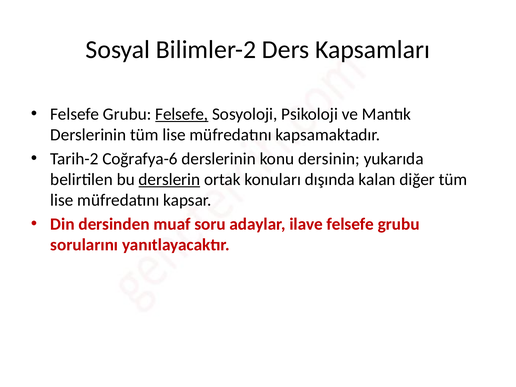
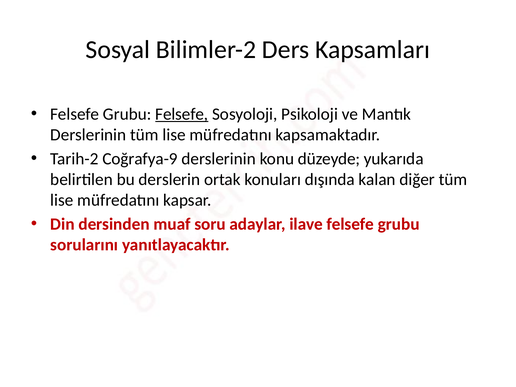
Coğrafya-6: Coğrafya-6 -> Coğrafya-9 (140, 159)
dersinin: dersinin -> düzeyde (329, 159)
derslerin underline: present -> none (169, 179)
